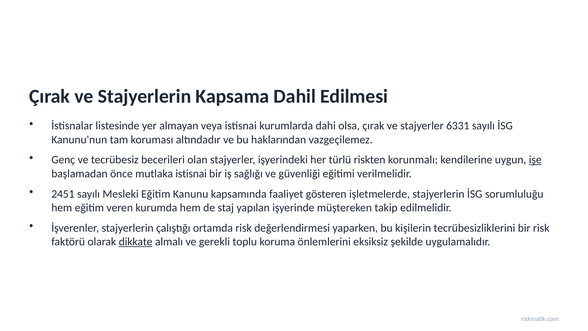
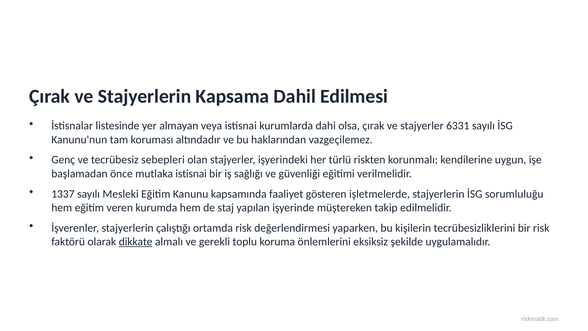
becerileri: becerileri -> sebepleri (163, 160)
işe underline: present -> none (535, 160)
2451: 2451 -> 1337 (63, 194)
